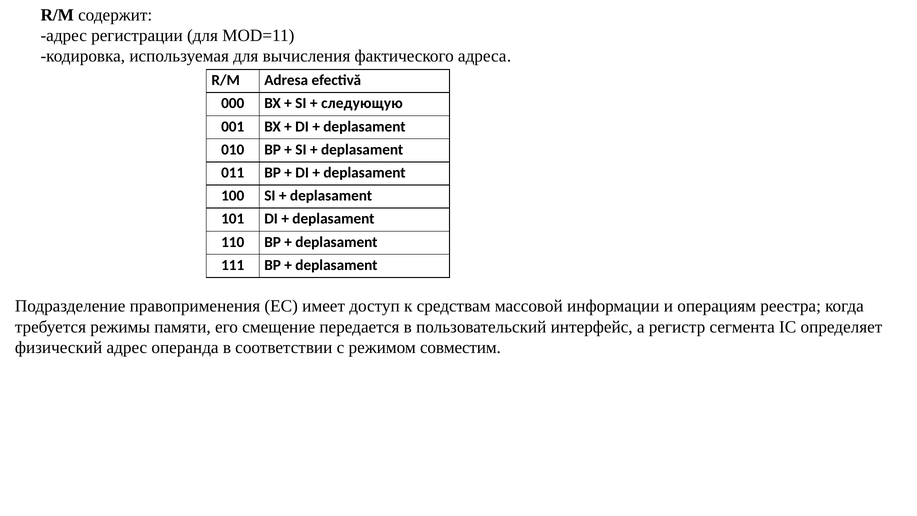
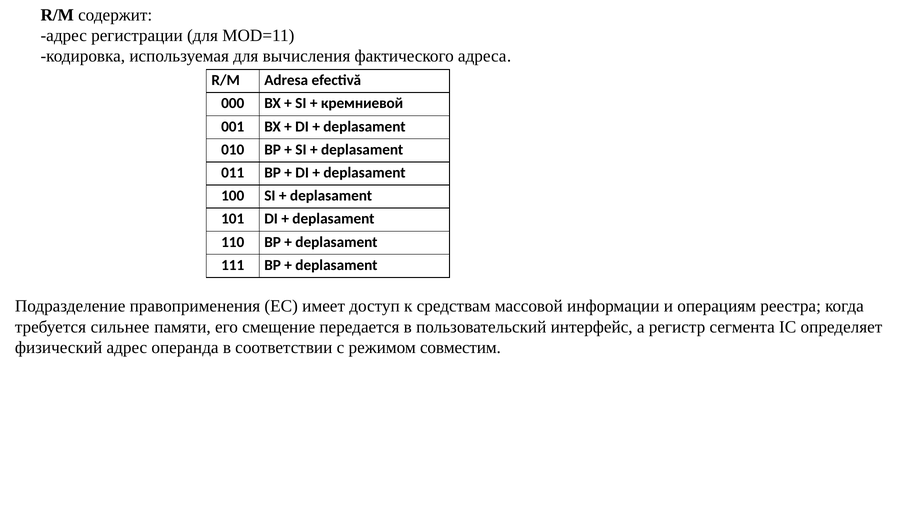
следующую: следующую -> кремниевой (362, 103)
режимы: режимы -> сильнее (120, 327)
